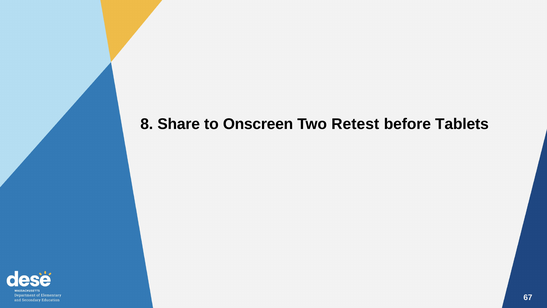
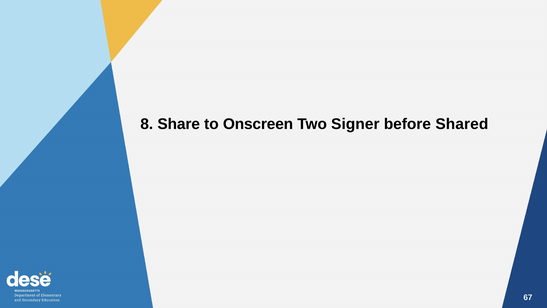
Retest: Retest -> Signer (355, 124)
Tablets: Tablets -> Shared (462, 124)
